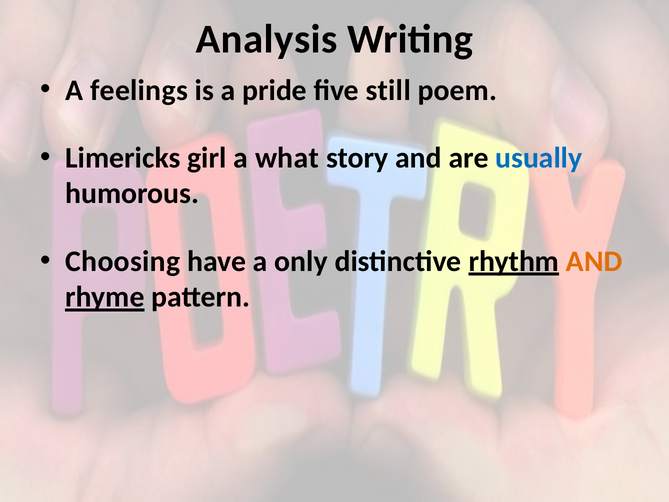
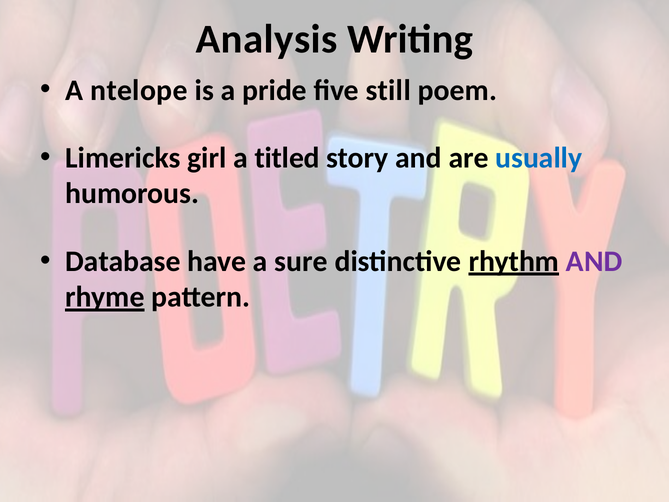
feelings: feelings -> ntelope (139, 90)
what: what -> titled (287, 158)
Choosing: Choosing -> Database (123, 261)
only: only -> sure (301, 261)
AND colour: orange -> purple (594, 261)
